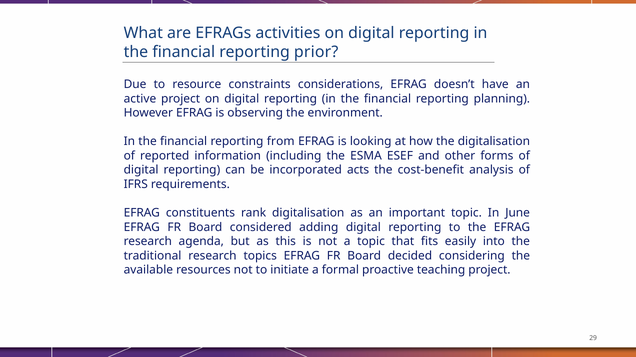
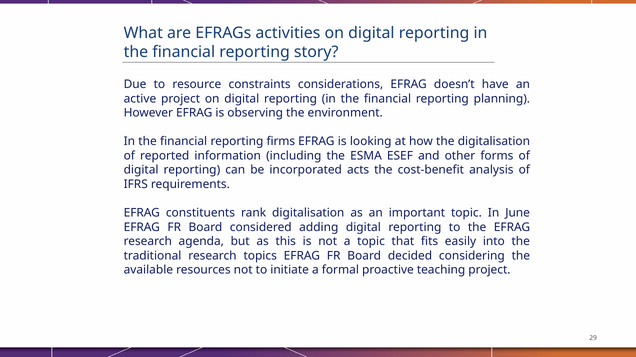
prior: prior -> story (316, 52)
from: from -> firms (281, 142)
